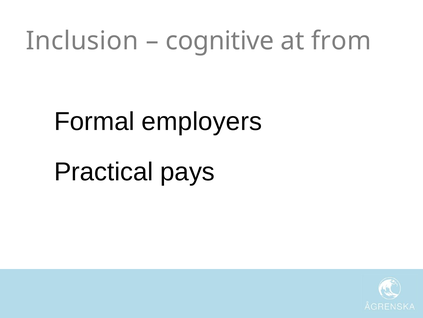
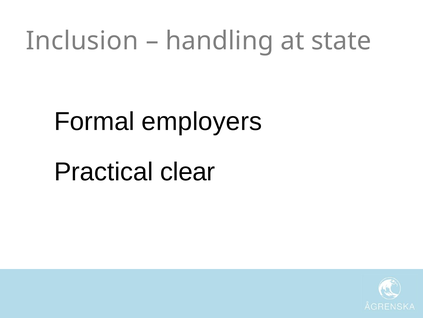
cognitive: cognitive -> handling (220, 41)
from: from -> state (341, 41)
pays: pays -> clear (188, 171)
